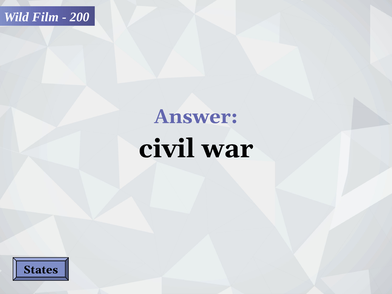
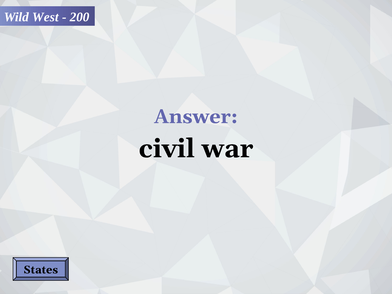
Film: Film -> West (45, 17)
